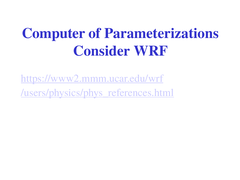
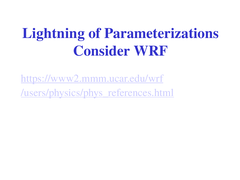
Computer: Computer -> Lightning (53, 33)
